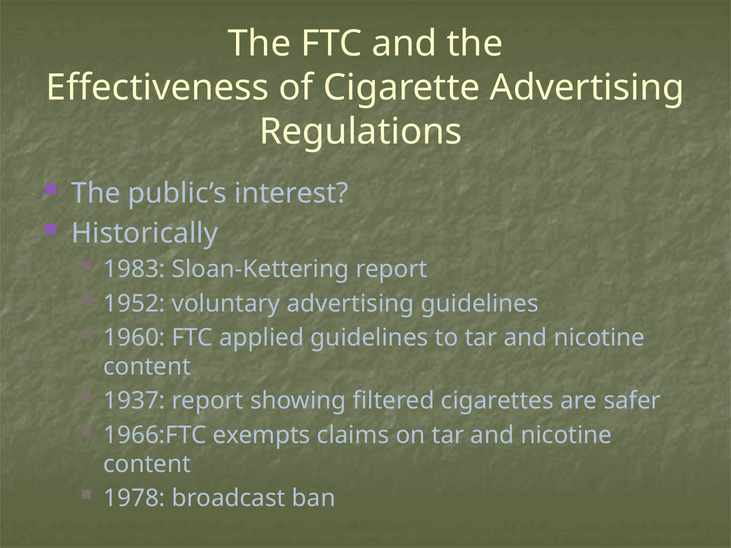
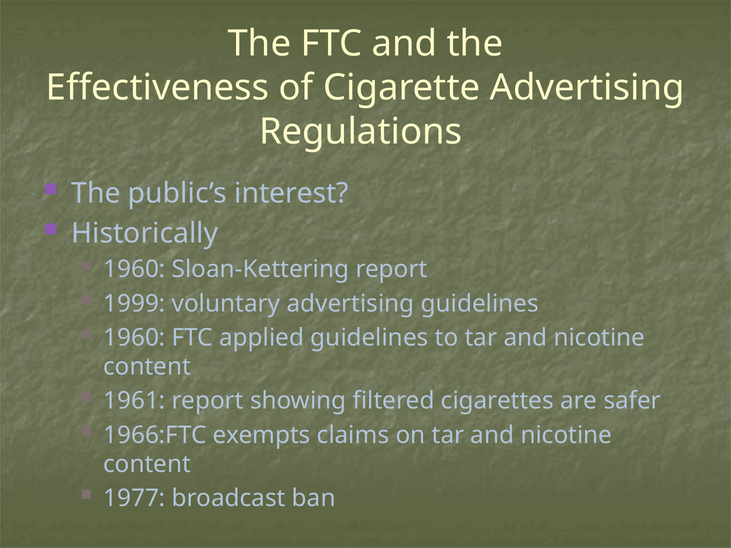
1983: 1983 -> 1960 (134, 270)
1952: 1952 -> 1999 (134, 304)
1937: 1937 -> 1961 (134, 401)
1978: 1978 -> 1977 (134, 499)
